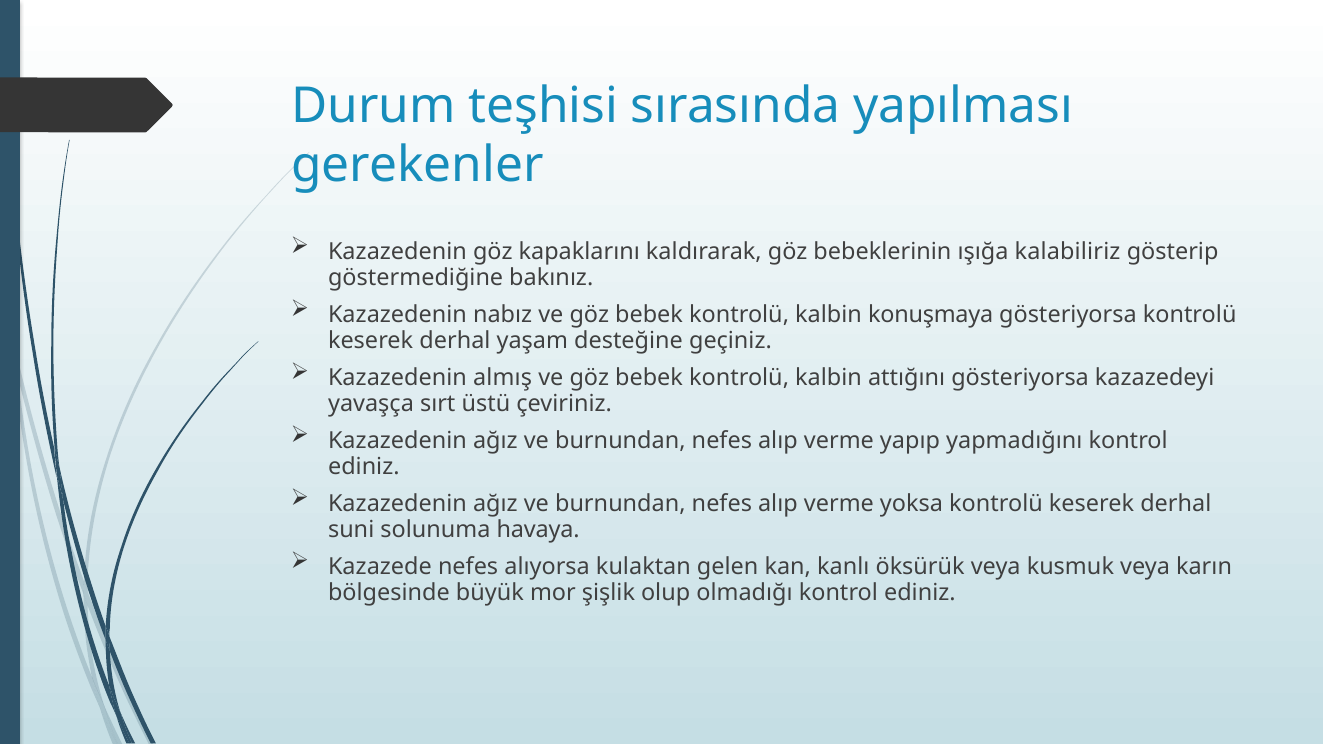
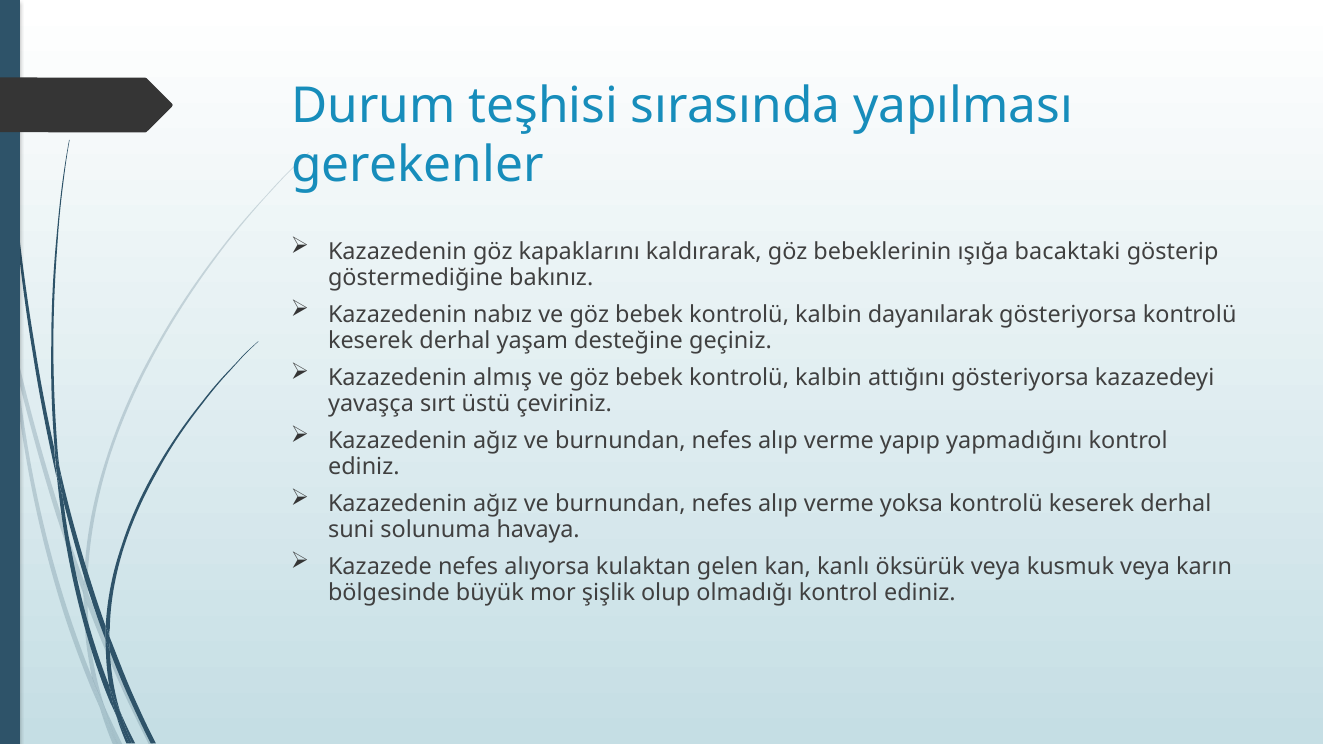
kalabiliriz: kalabiliriz -> bacaktaki (1068, 252)
konuşmaya: konuşmaya -> dayanılarak (931, 315)
